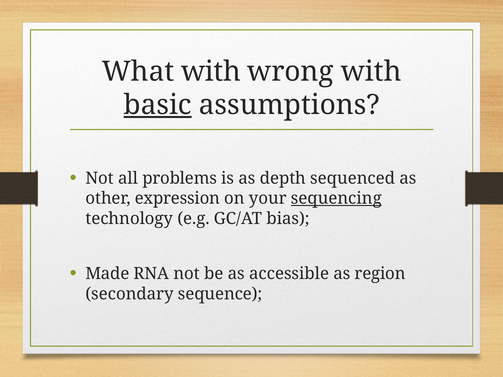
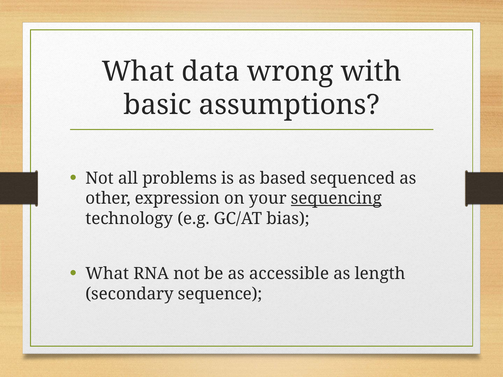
What with: with -> data (211, 72)
basic underline: present -> none (158, 105)
depth: depth -> based (283, 178)
Made: Made -> What (107, 274)
region: region -> length (380, 274)
